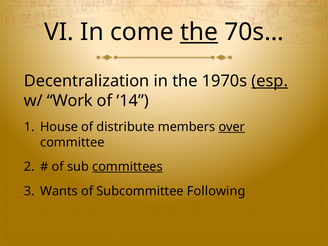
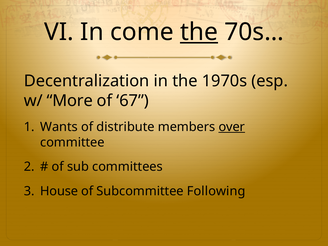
esp underline: present -> none (270, 81)
Work: Work -> More (70, 101)
14: 14 -> 67 (133, 101)
House: House -> Wants (59, 127)
committees underline: present -> none (127, 167)
Wants: Wants -> House (59, 191)
